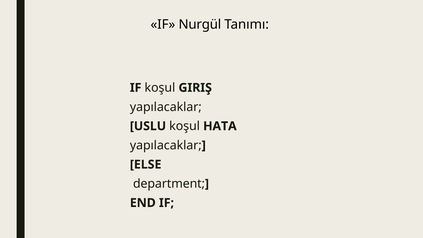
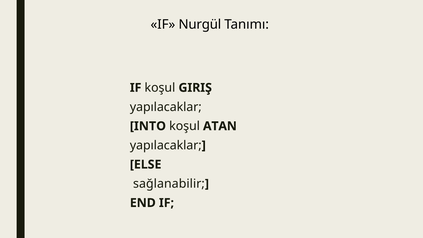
USLU: USLU -> INTO (148, 126)
HATA: HATA -> ATAN (220, 126)
department: department -> sağlanabilir (169, 184)
